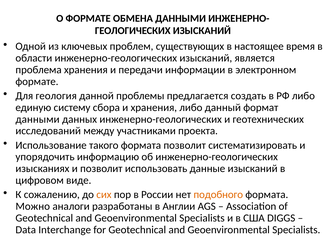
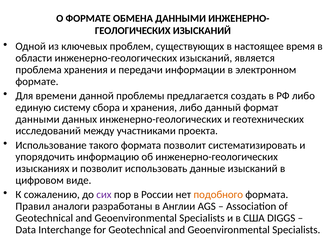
геология: геология -> времени (56, 96)
сих colour: orange -> purple (104, 195)
Можно: Можно -> Правил (33, 207)
